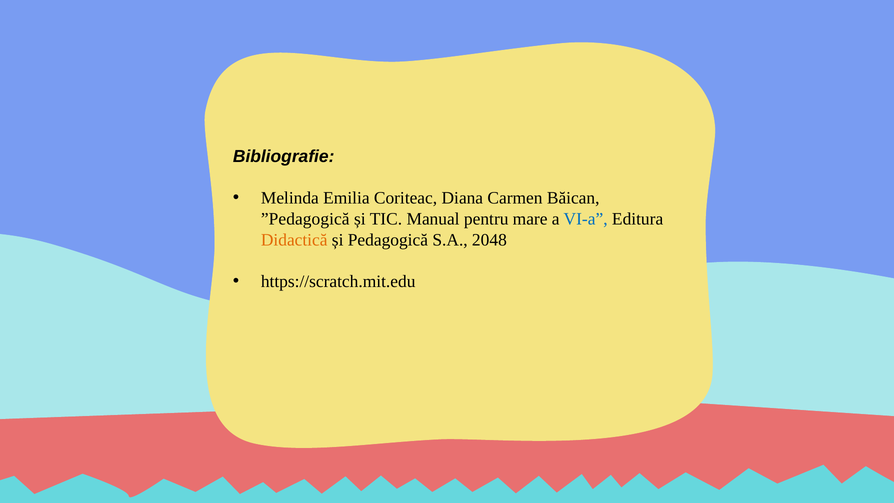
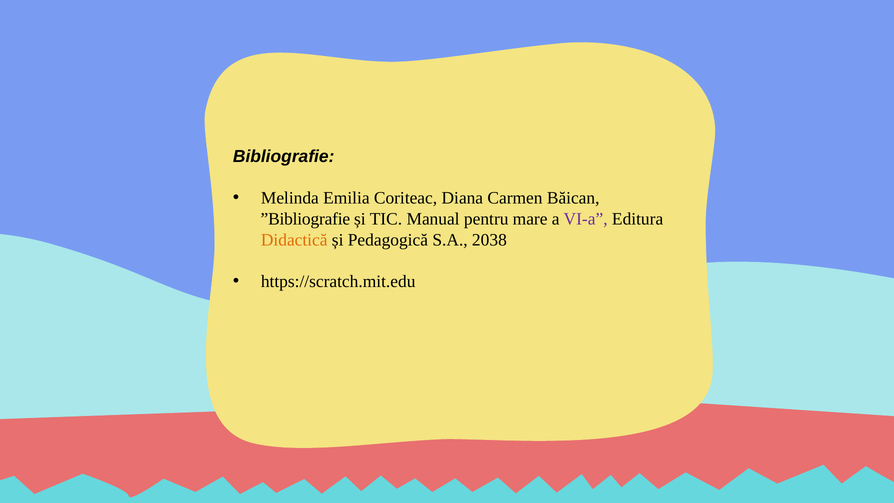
”Pedagogică: ”Pedagogică -> ”Bibliografie (305, 219)
VI-a colour: blue -> purple (586, 219)
2048: 2048 -> 2038 (489, 240)
